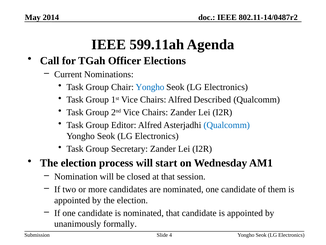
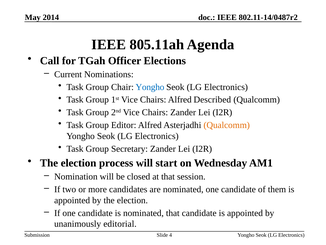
599.11ah: 599.11ah -> 805.11ah (157, 44)
Qualcomm colour: blue -> orange (227, 125)
formally: formally -> editorial (120, 223)
